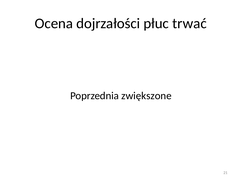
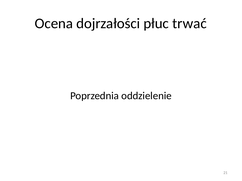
zwiększone: zwiększone -> oddzielenie (147, 96)
